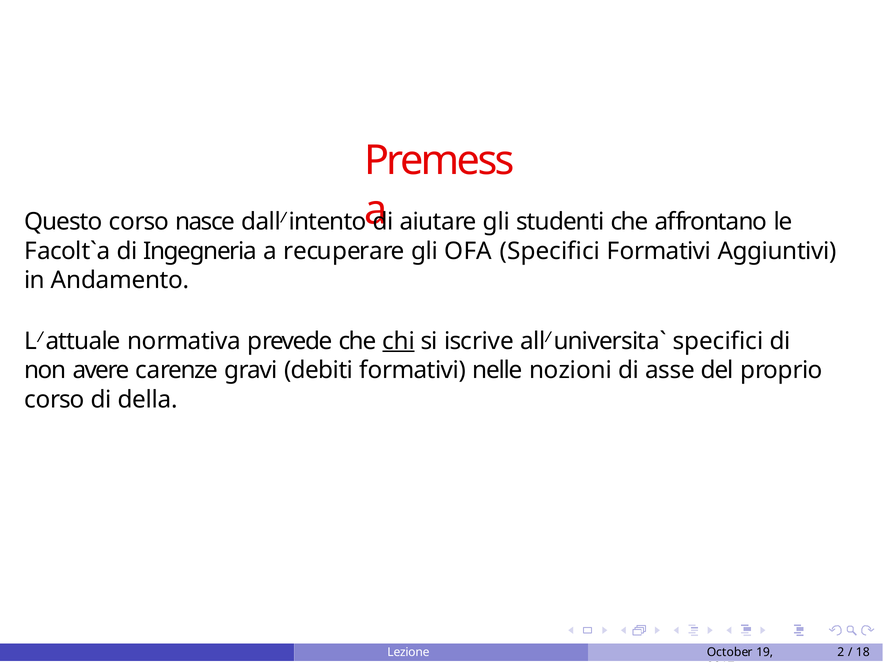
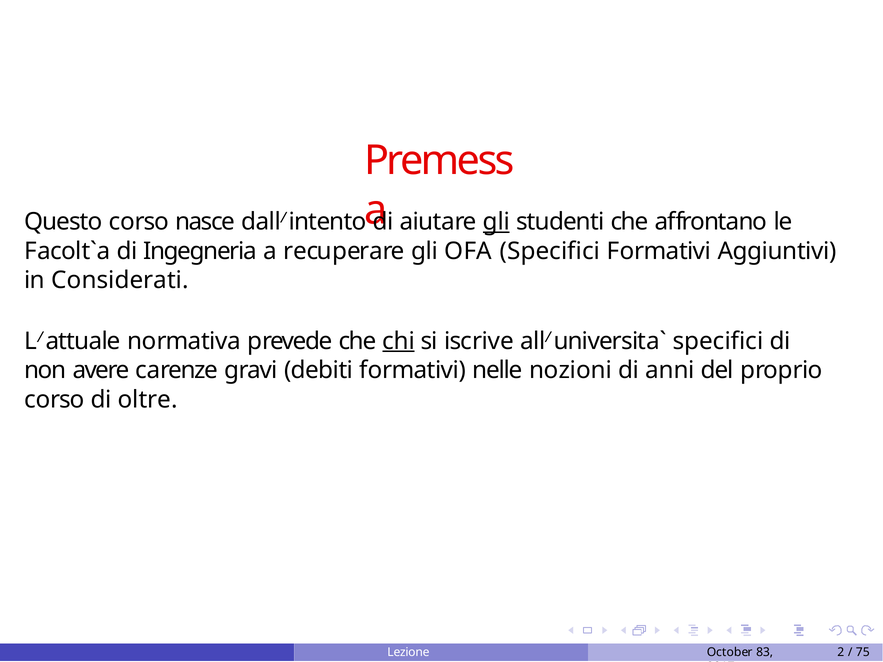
gli underline: none -> present (497, 222)
Andamento: Andamento -> Considerati (120, 281)
asse: asse -> anni (670, 371)
della: della -> oltre (148, 400)
19: 19 -> 83 (765, 653)
18: 18 -> 75 (863, 653)
